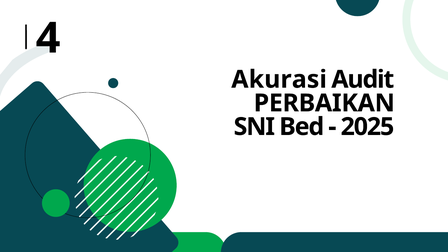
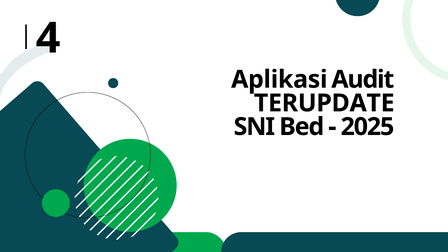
Akurasi: Akurasi -> Aplikasi (279, 79)
PERBAIKAN: PERBAIKAN -> TERUPDATE (324, 103)
